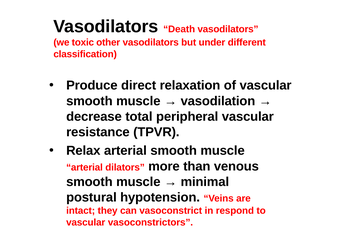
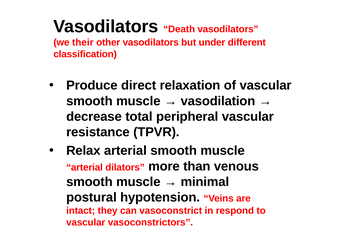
toxic: toxic -> their (83, 42)
